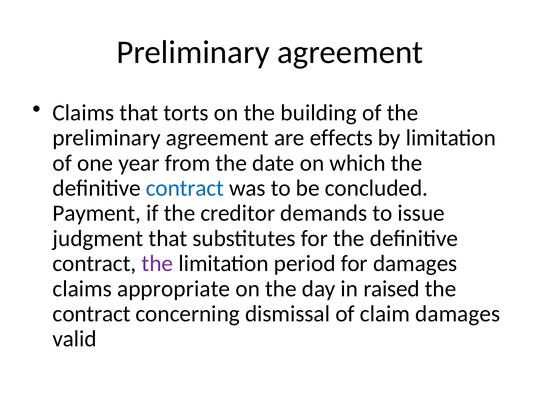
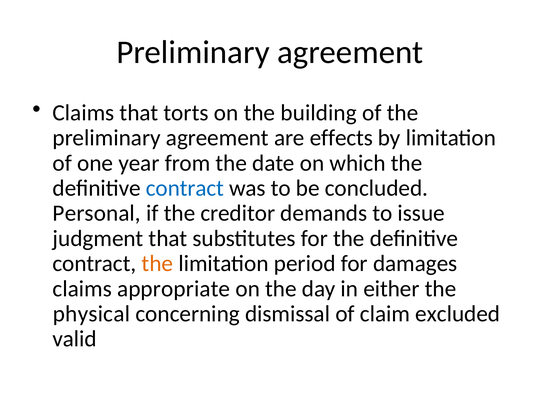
Payment: Payment -> Personal (97, 213)
the colour: purple -> orange (157, 264)
raised: raised -> either (391, 289)
contract: contract -> physical (91, 314)
claim damages: damages -> excluded (458, 314)
